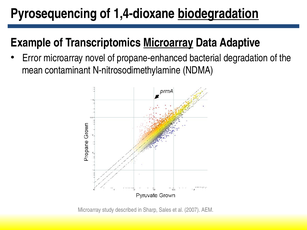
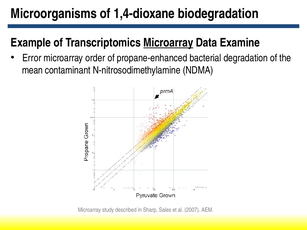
Pyrosequencing: Pyrosequencing -> Microorganisms (54, 14)
biodegradation underline: present -> none (218, 14)
Adaptive: Adaptive -> Examine (240, 43)
novel: novel -> order (95, 58)
